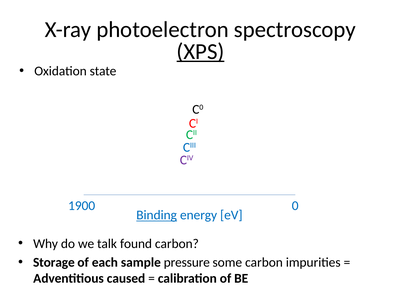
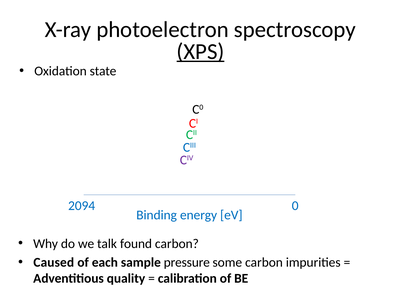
1900: 1900 -> 2094 (82, 205)
Binding underline: present -> none (157, 215)
Storage: Storage -> Caused (54, 262)
caused: caused -> quality (126, 278)
